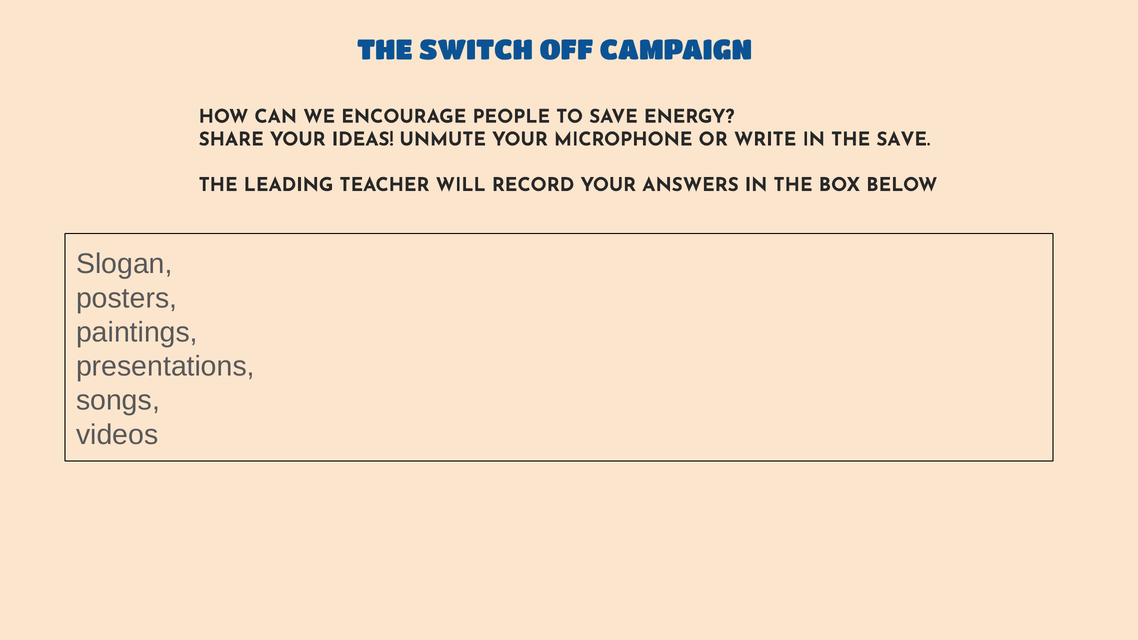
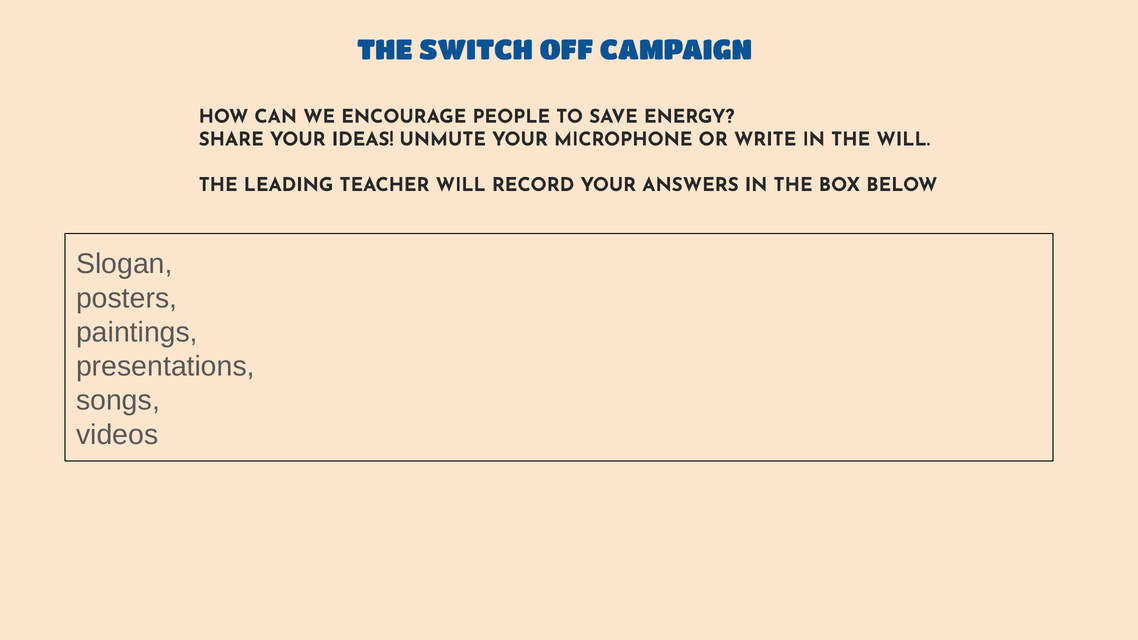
THE SAVE: SAVE -> WILL (903, 139)
